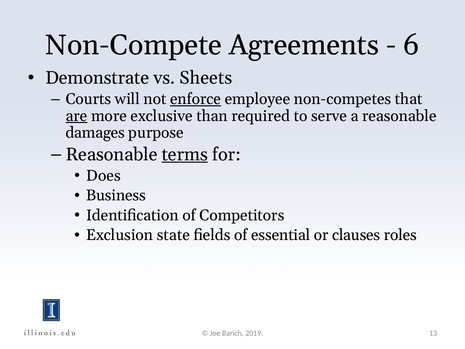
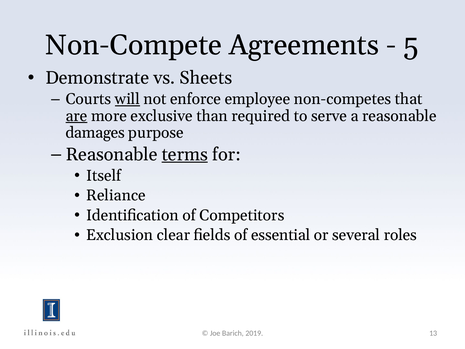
6: 6 -> 5 (411, 45)
will underline: none -> present (127, 99)
enforce underline: present -> none (196, 99)
Does: Does -> Itself (104, 176)
Business: Business -> Reliance (116, 195)
state: state -> clear (173, 235)
clauses: clauses -> several (356, 235)
